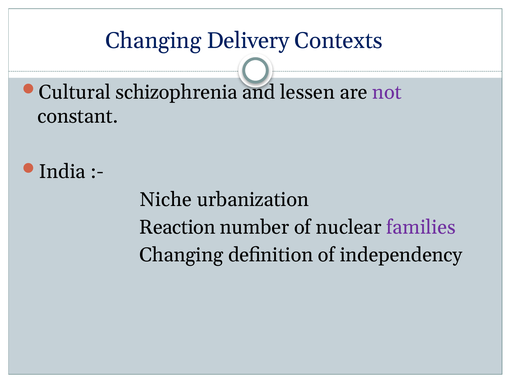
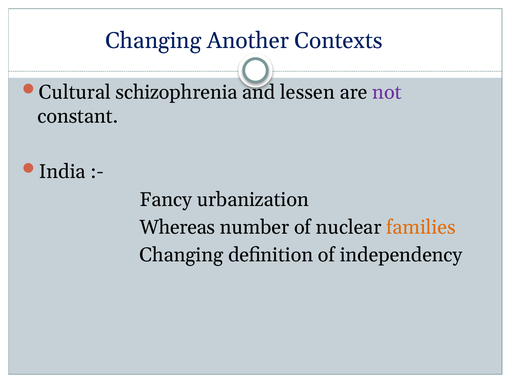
Delivery: Delivery -> Another (248, 41)
Niche: Niche -> Fancy (166, 200)
Reaction: Reaction -> Whereas (177, 227)
families colour: purple -> orange (421, 227)
